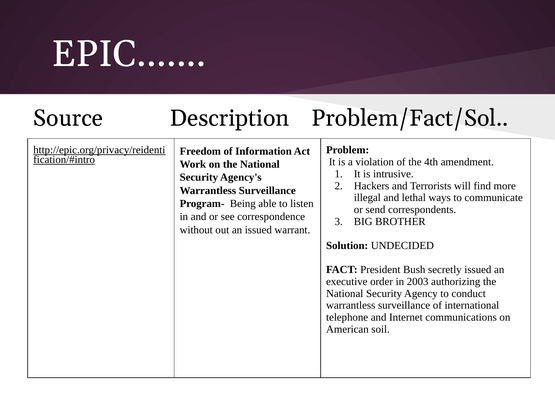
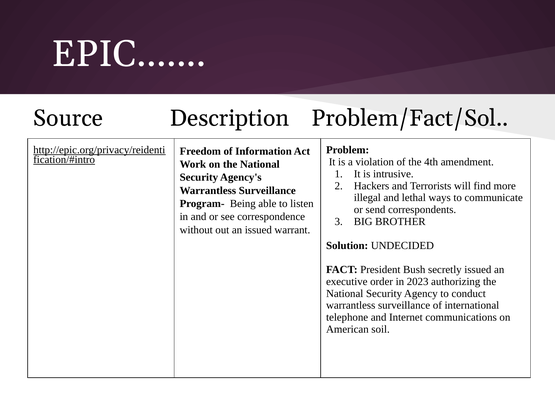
2003: 2003 -> 2023 (418, 282)
